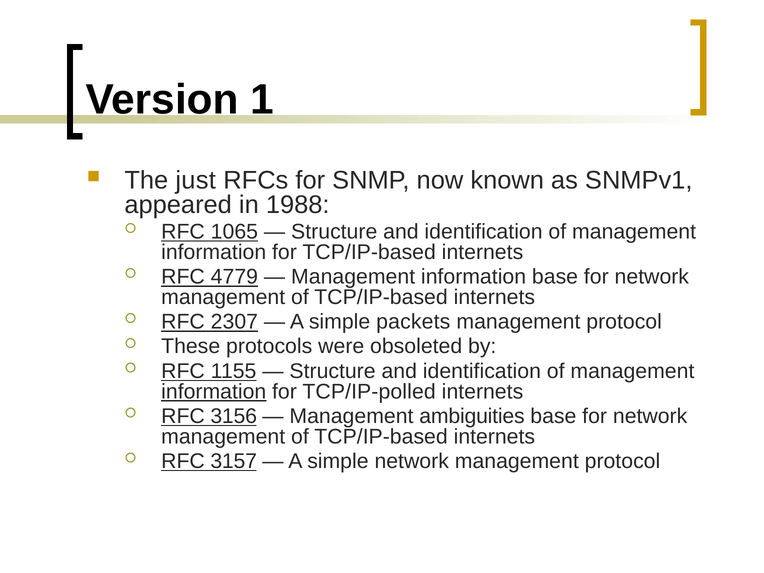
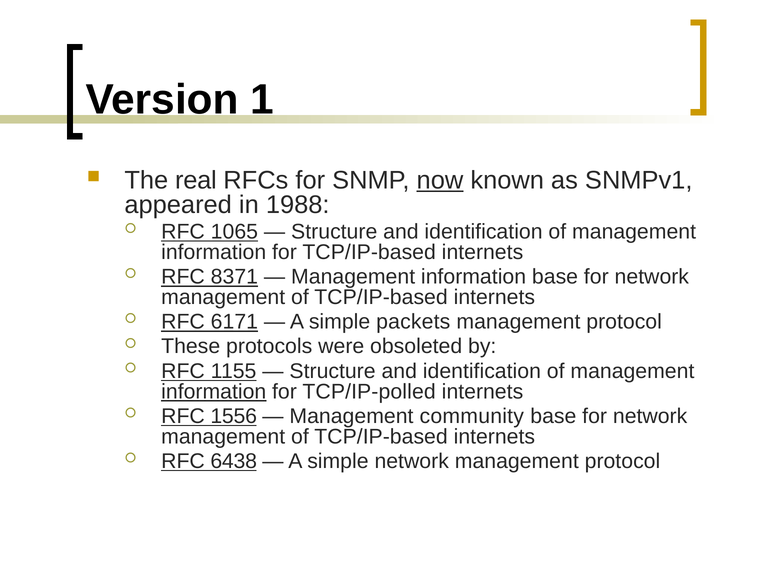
just: just -> real (196, 180)
now underline: none -> present (440, 180)
4779: 4779 -> 8371 (234, 277)
2307: 2307 -> 6171 (234, 322)
3156: 3156 -> 1556 (234, 416)
ambiguities: ambiguities -> community (472, 416)
3157: 3157 -> 6438 (234, 461)
